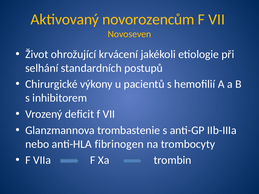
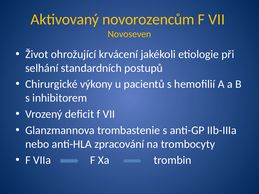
fibrinogen: fibrinogen -> zpracování (119, 144)
